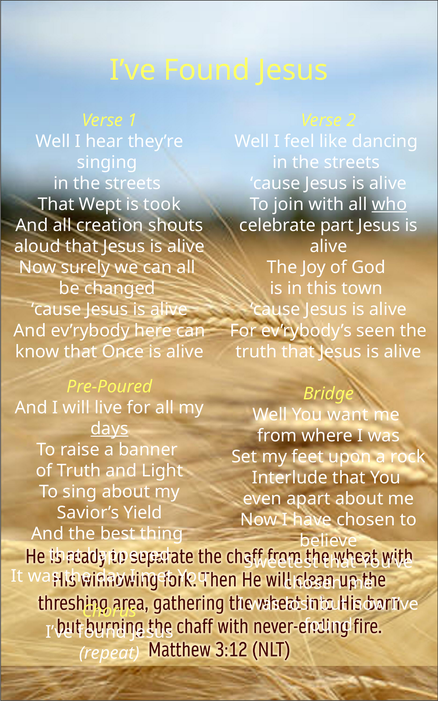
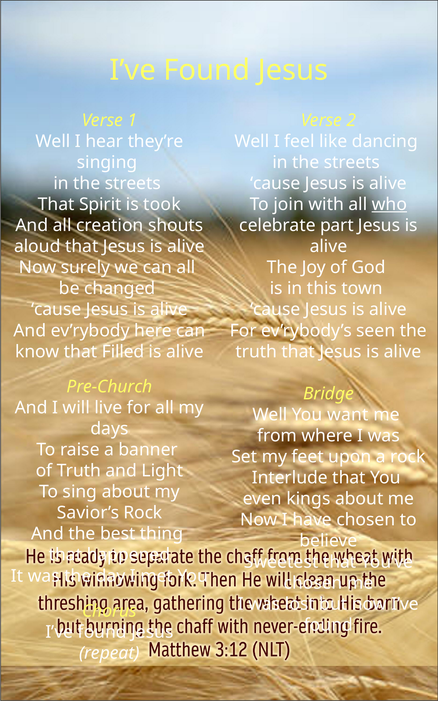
Wept: Wept -> Spirit (100, 204)
Once: Once -> Filled (123, 351)
Pre-Poured: Pre-Poured -> Pre-Church (110, 387)
days underline: present -> none (109, 429)
apart: apart -> kings (308, 499)
Savior’s Yield: Yield -> Rock (143, 513)
